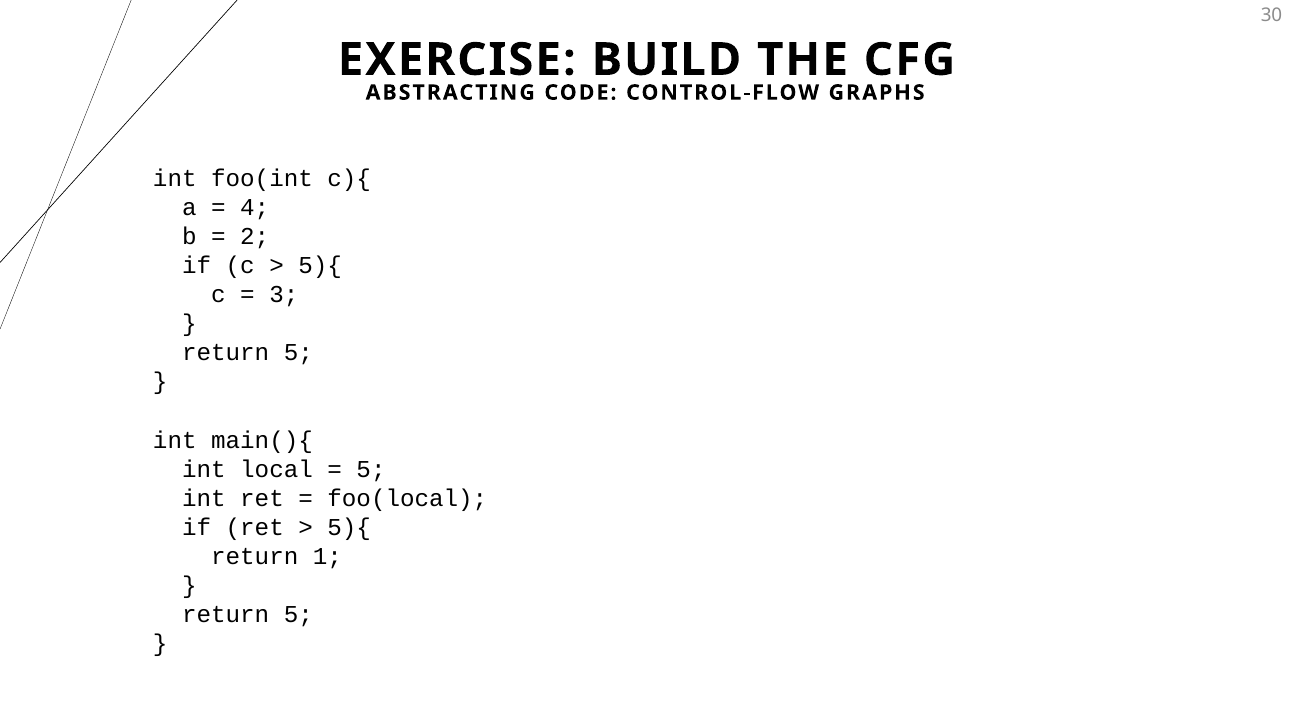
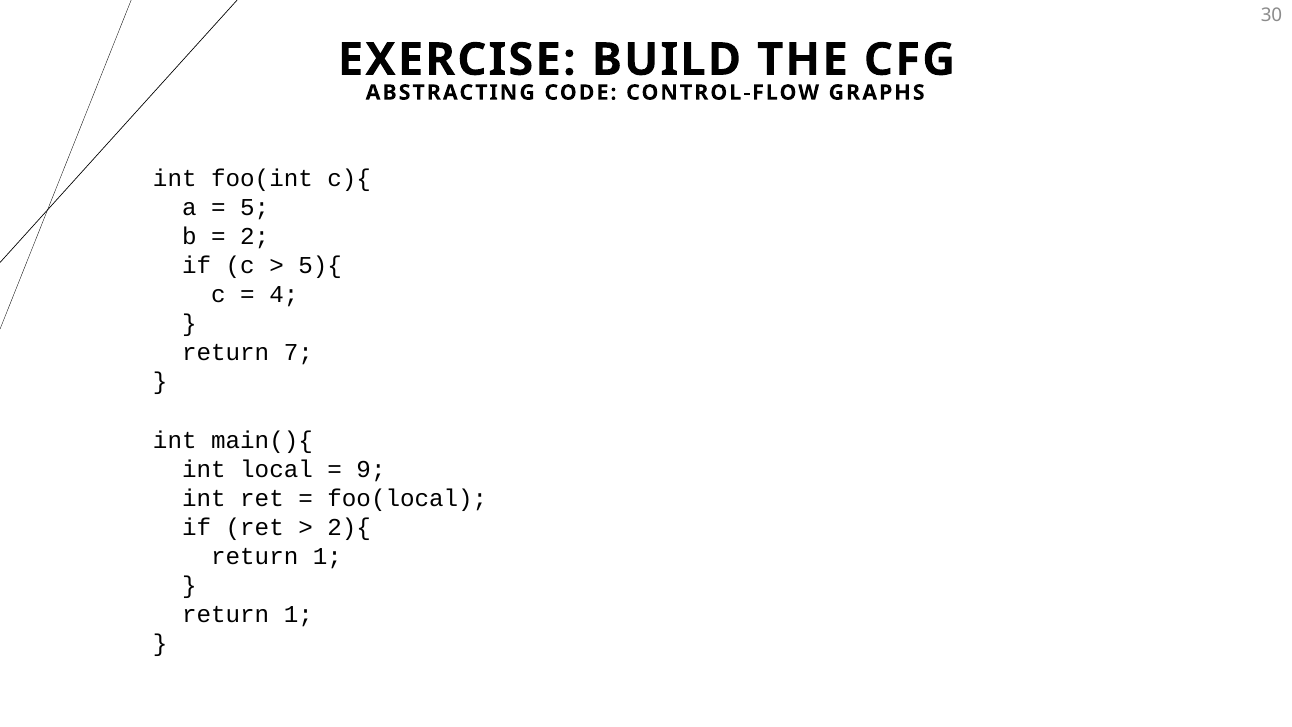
4: 4 -> 5 (255, 207)
3: 3 -> 4 (284, 295)
5: 5 -> 7 (298, 353)
5: 5 -> 9 (371, 469)
5){: 5){ -> 2){ (349, 527)
5: 5 -> 1 (298, 614)
